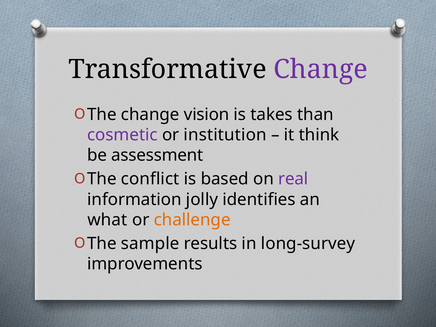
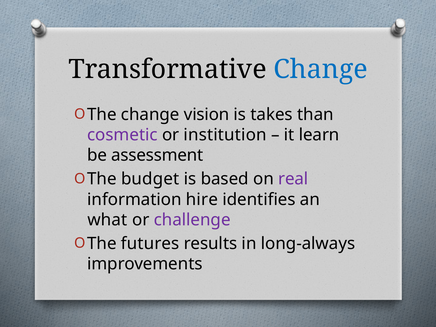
Change colour: purple -> blue (321, 69)
think: think -> learn (319, 135)
conflict: conflict -> budget (150, 179)
jolly: jolly -> hire (202, 199)
challenge colour: orange -> purple (192, 220)
sample: sample -> futures (150, 244)
long-survey: long-survey -> long-always (308, 244)
